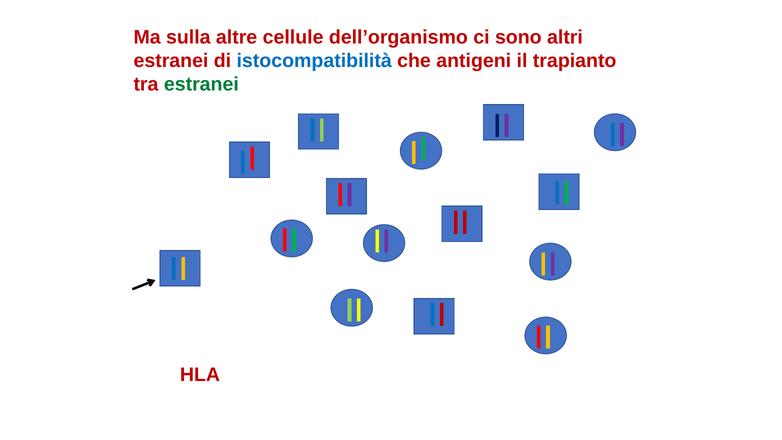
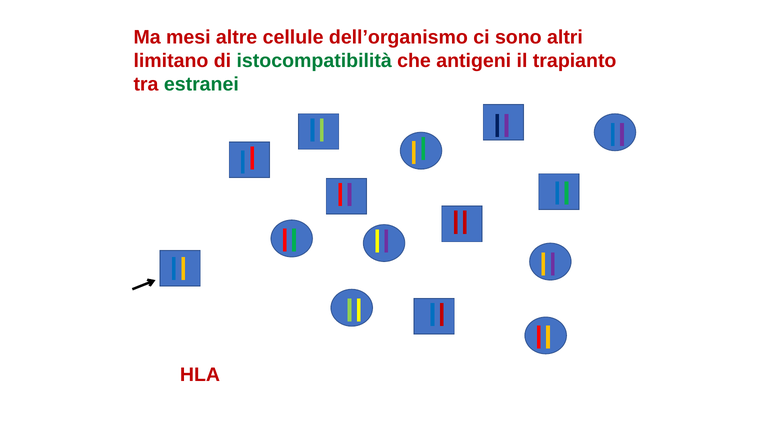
sulla: sulla -> mesi (188, 37)
estranei: estranei -> limitano (171, 61)
istocompatibilità colour: blue -> green (314, 61)
